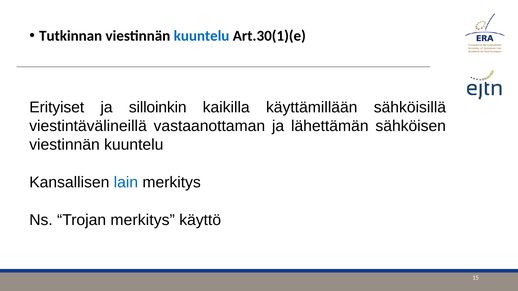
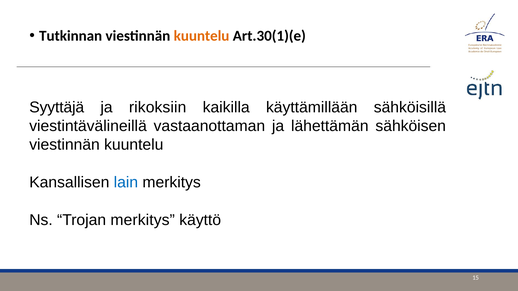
kuuntelu colour: blue -> orange (202, 36)
Erityiset: Erityiset -> Syyttäjä (57, 107)
silloinkin: silloinkin -> rikoksiin (158, 107)
